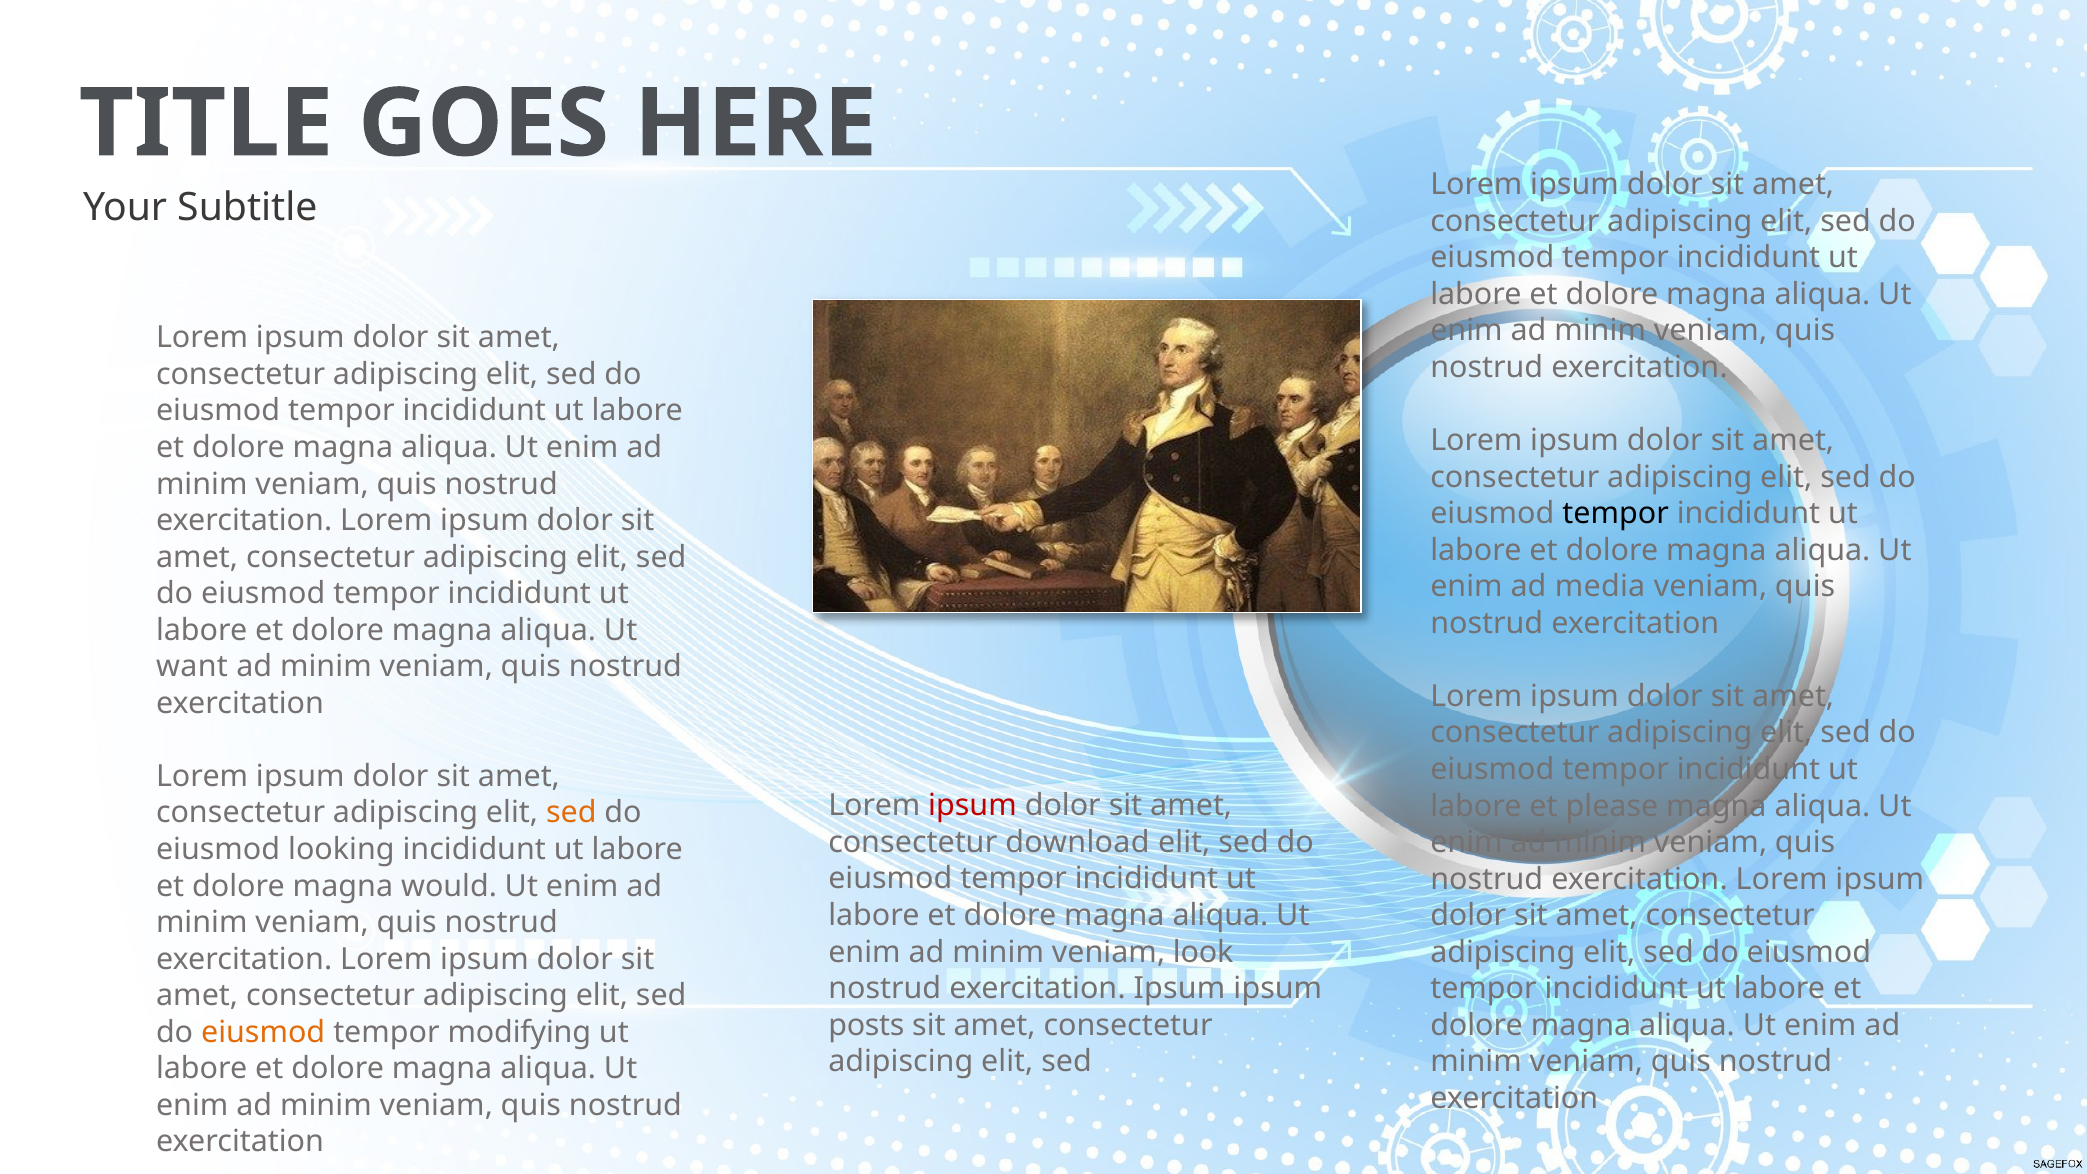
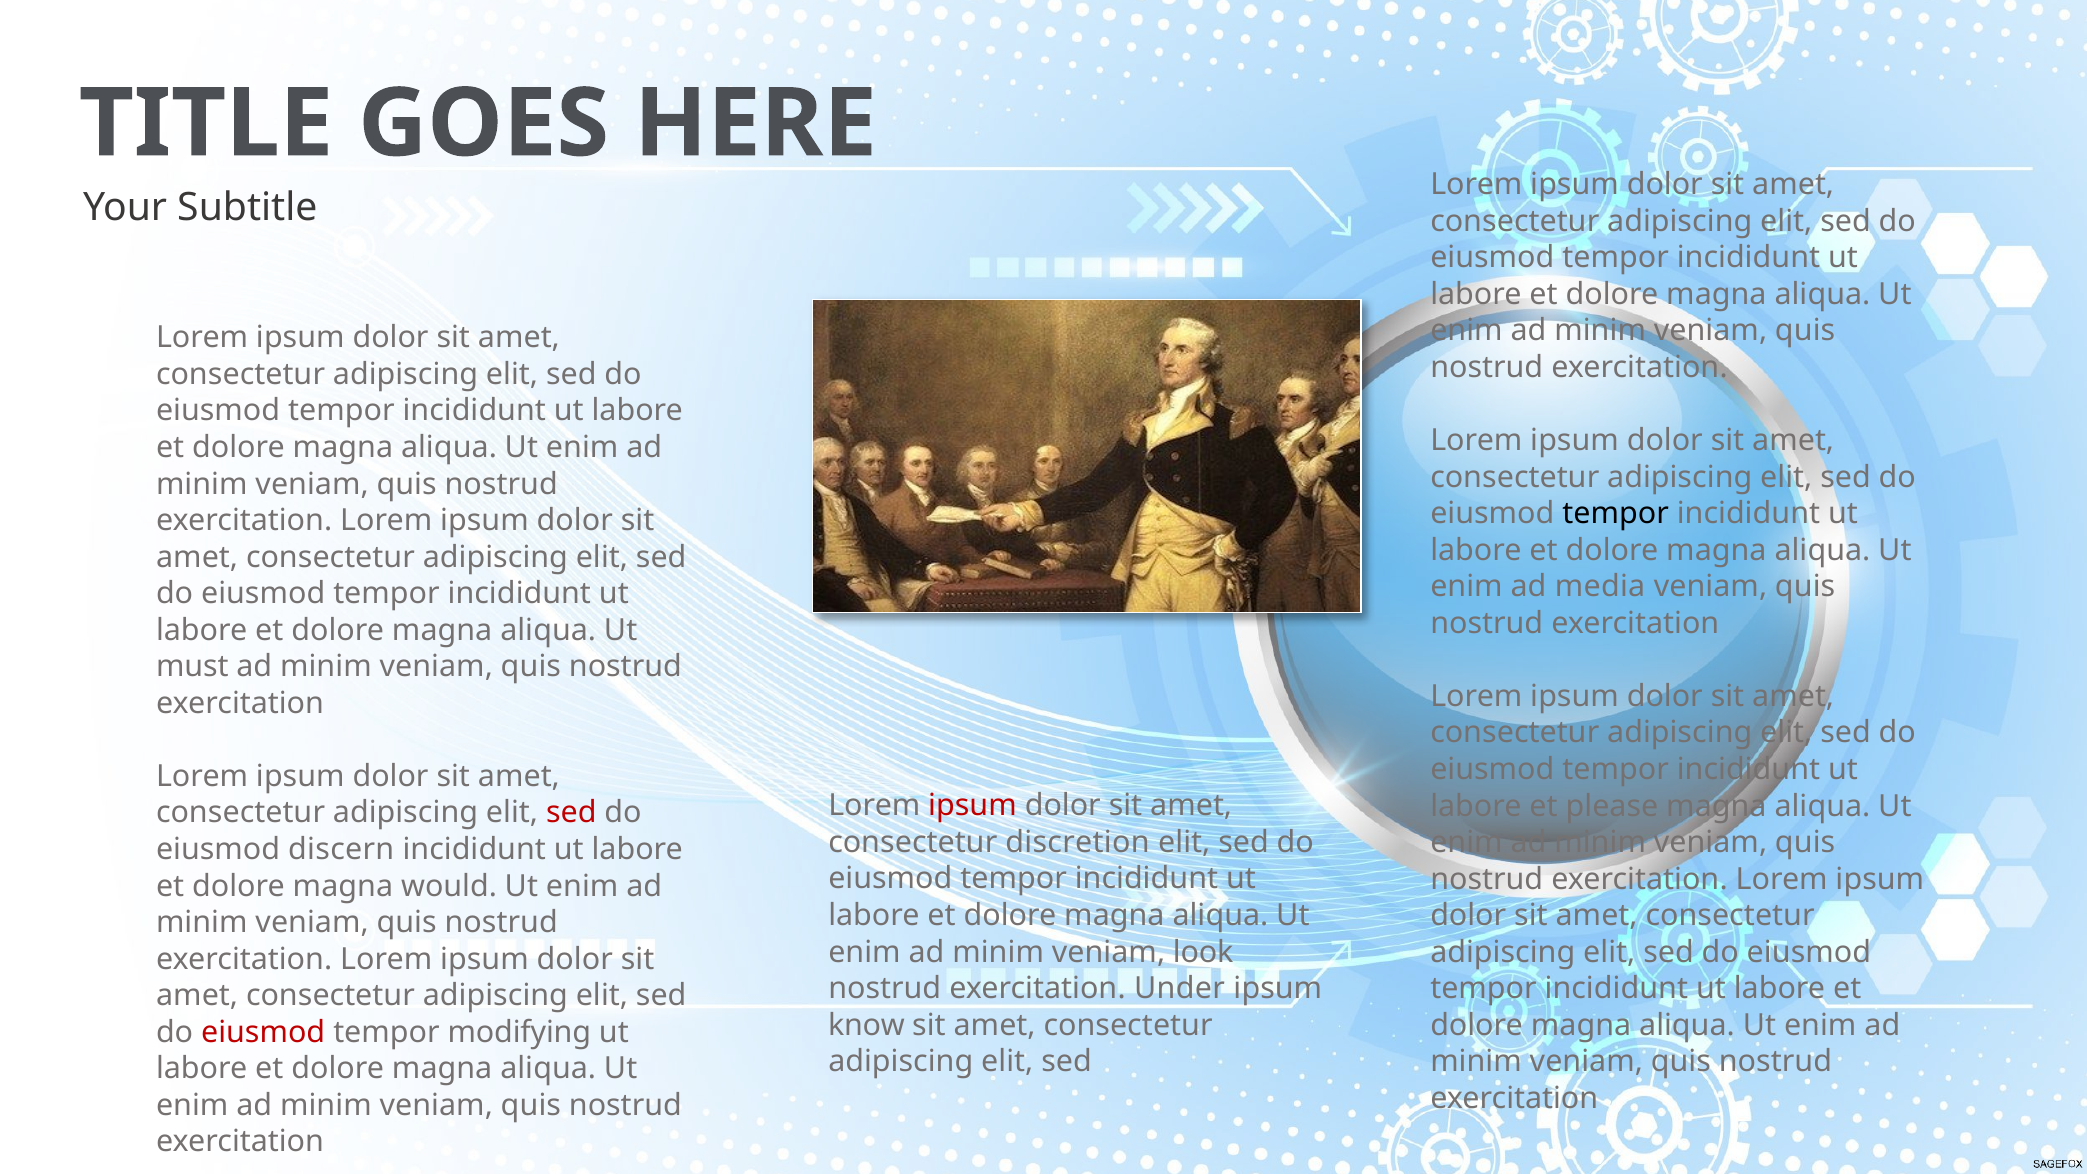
want: want -> must (192, 667)
sed colour: orange -> red (571, 813)
download: download -> discretion (1078, 842)
looking: looking -> discern (341, 849)
exercitation Ipsum: Ipsum -> Under (1179, 989)
posts: posts -> know (866, 1025)
eiusmod colour: orange -> red (263, 1032)
